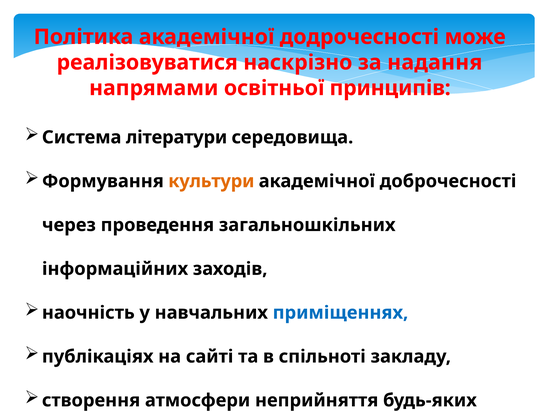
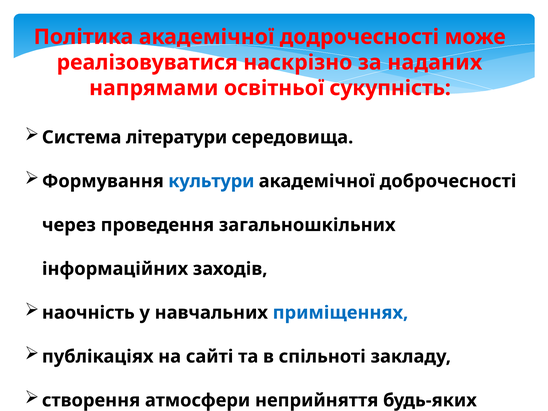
надання: надання -> наданих (435, 62)
принципів: принципів -> сукупність (390, 88)
культури colour: orange -> blue (211, 181)
